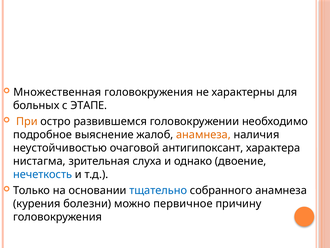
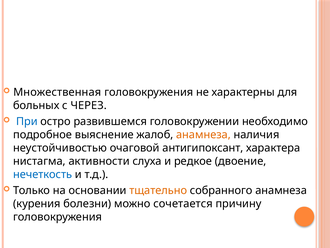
ЭТАПЕ: ЭТАПЕ -> ЧЕРЕЗ (89, 105)
При colour: orange -> blue (27, 121)
зрительная: зрительная -> активности (99, 161)
однако: однако -> редкое (193, 161)
тщательно colour: blue -> orange (158, 190)
первичное: первичное -> сочетается (183, 203)
